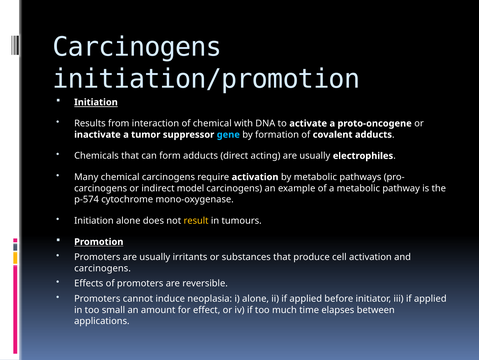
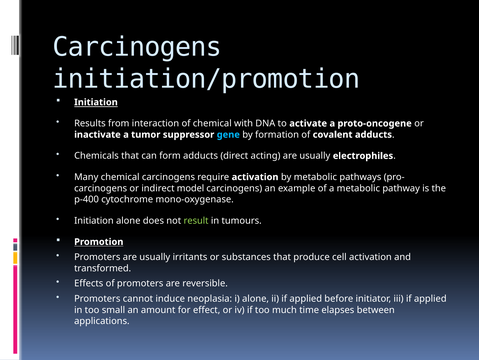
p-574: p-574 -> p-400 (87, 199)
result colour: yellow -> light green (196, 220)
carcinogens: carcinogens -> transformed (103, 268)
